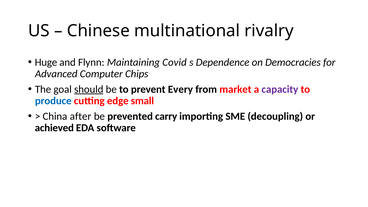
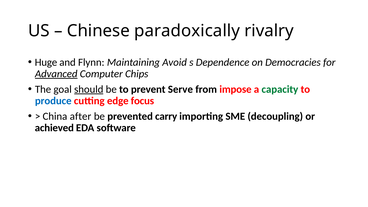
multinational: multinational -> paradoxically (187, 31)
Covid: Covid -> Avoid (175, 62)
Advanced underline: none -> present (56, 74)
Every: Every -> Serve (180, 89)
market: market -> impose (235, 89)
capacity colour: purple -> green (280, 89)
small: small -> focus (142, 101)
